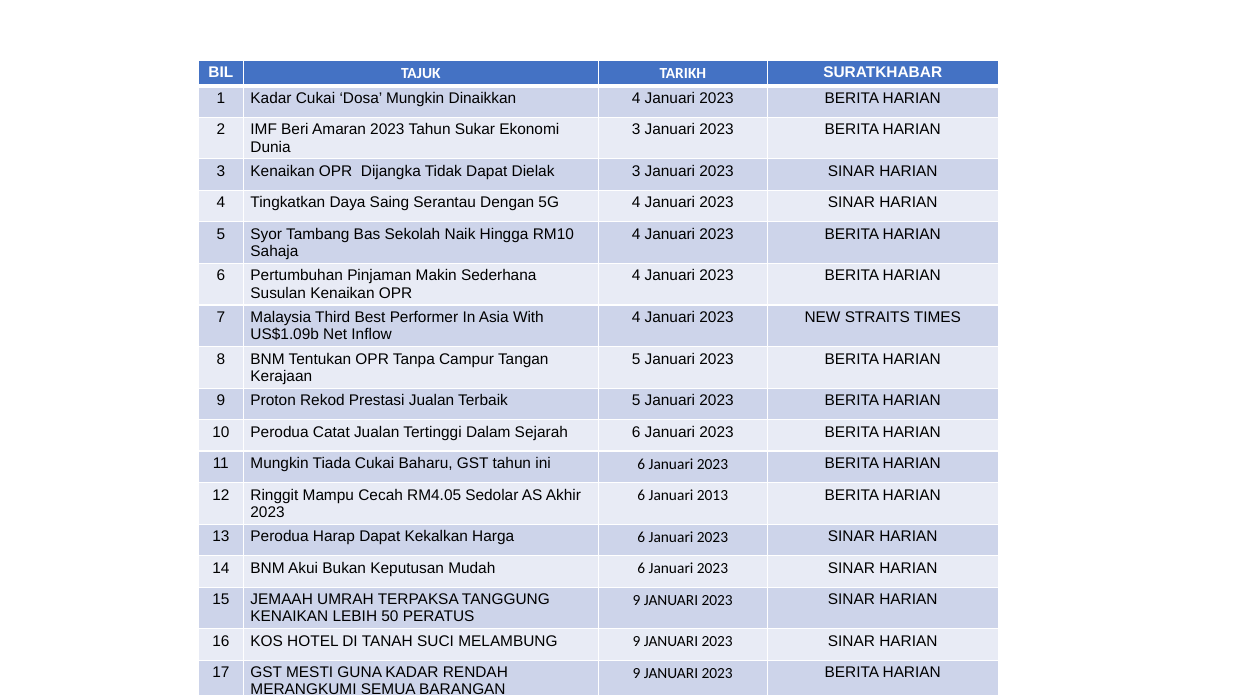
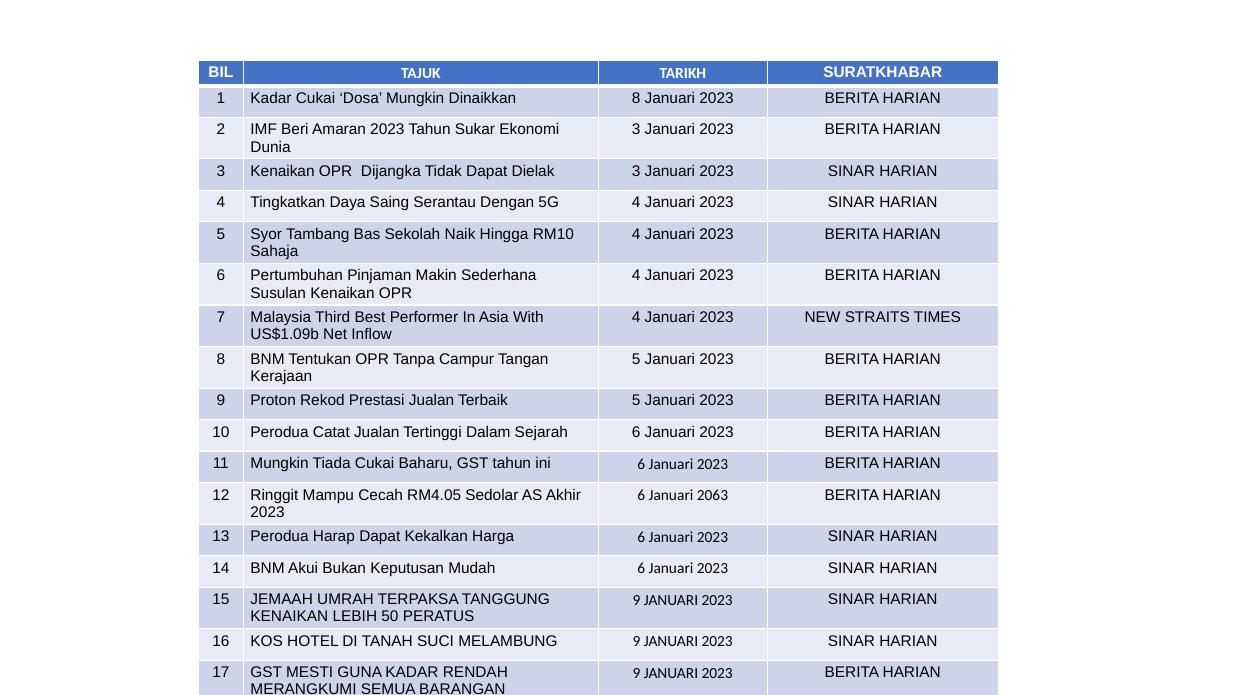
Dinaikkan 4: 4 -> 8 (636, 98)
2013: 2013 -> 2063 (712, 495)
